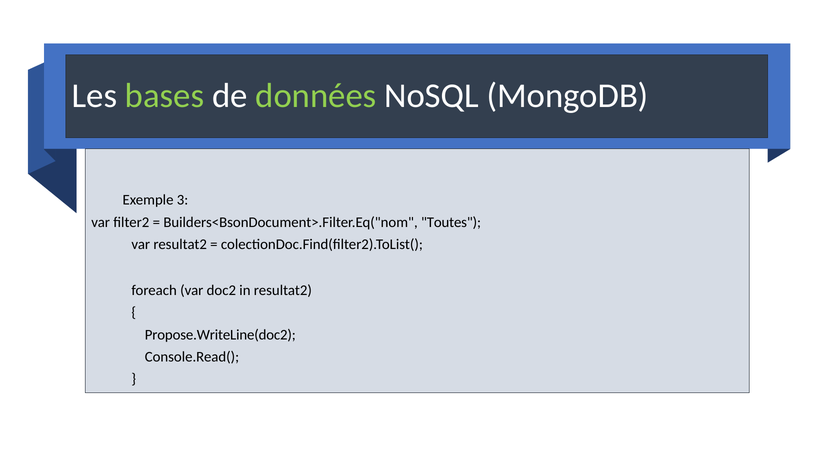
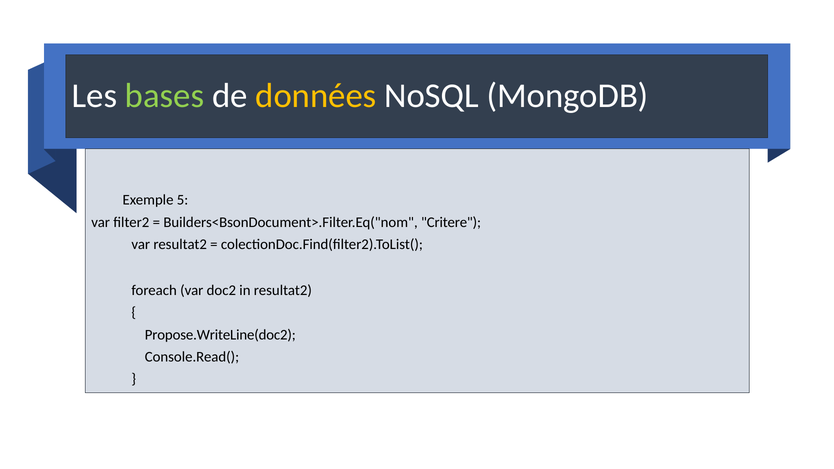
données colour: light green -> yellow (316, 96)
3: 3 -> 5 (183, 200)
Toutes: Toutes -> Critere (451, 222)
